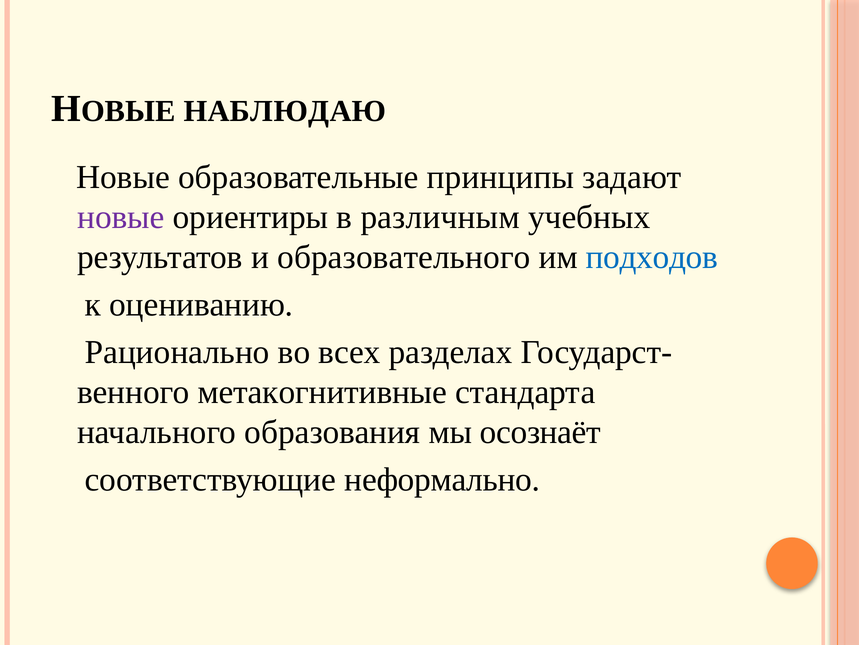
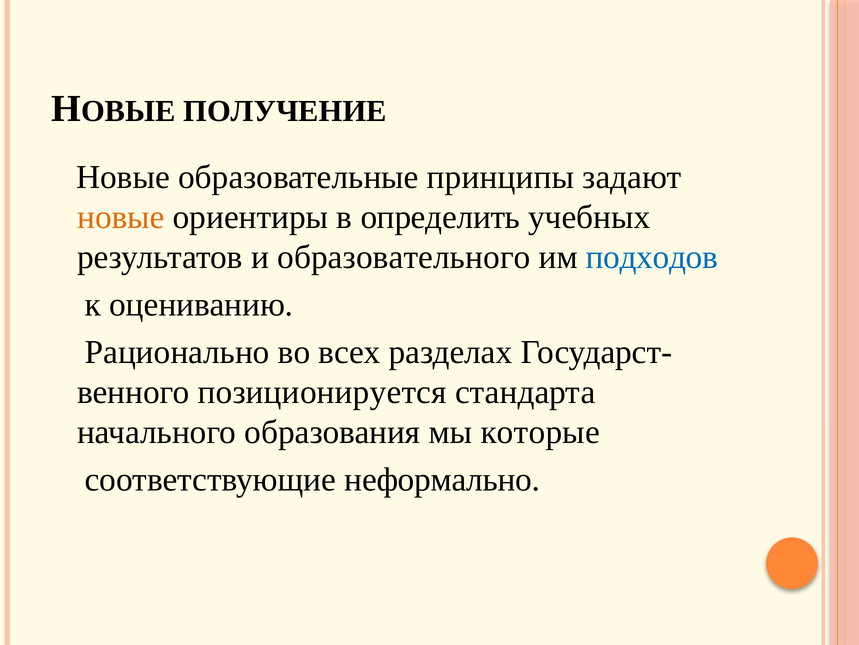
НАБЛЮДАЮ: НАБЛЮДАЮ -> ПОЛУЧЕНИЕ (285, 111)
новые colour: purple -> orange (121, 217)
различным: различным -> определить (440, 217)
метакогнитивные: метакогнитивные -> позиционируется (322, 392)
осознаёт: осознаёт -> которые (540, 432)
